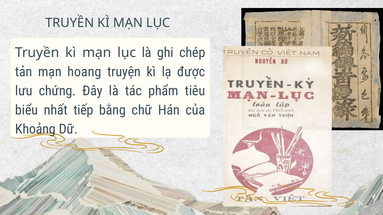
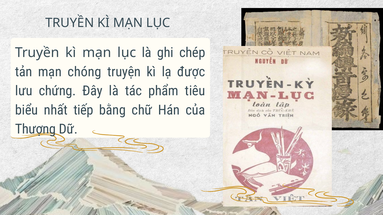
hoang: hoang -> chóng (84, 72)
Khoảng: Khoảng -> Thượng (35, 129)
